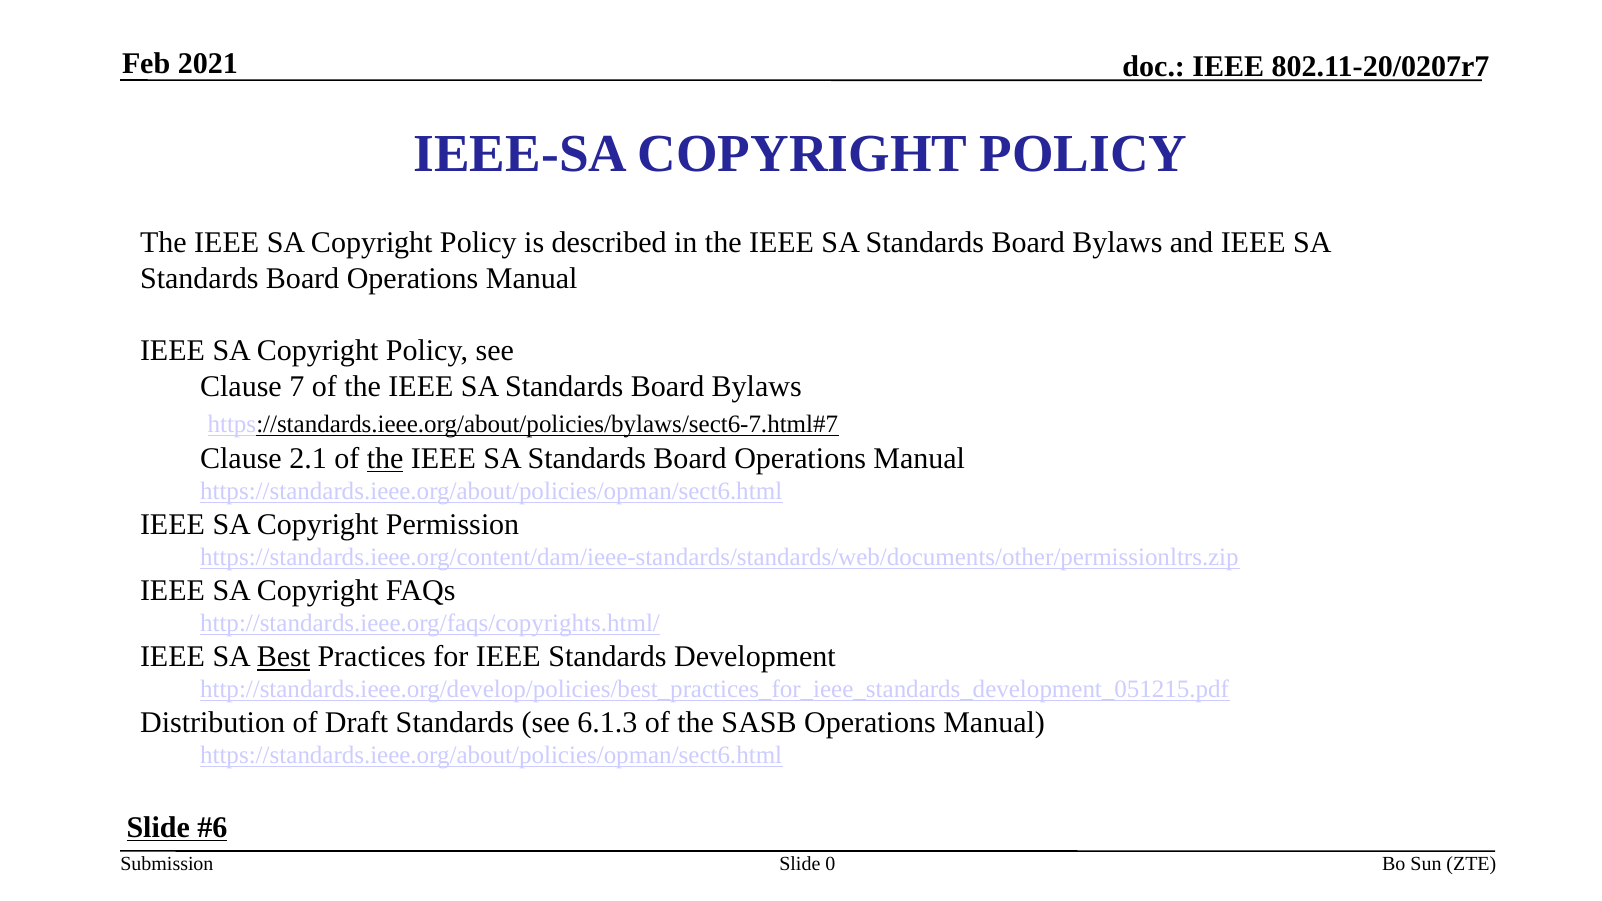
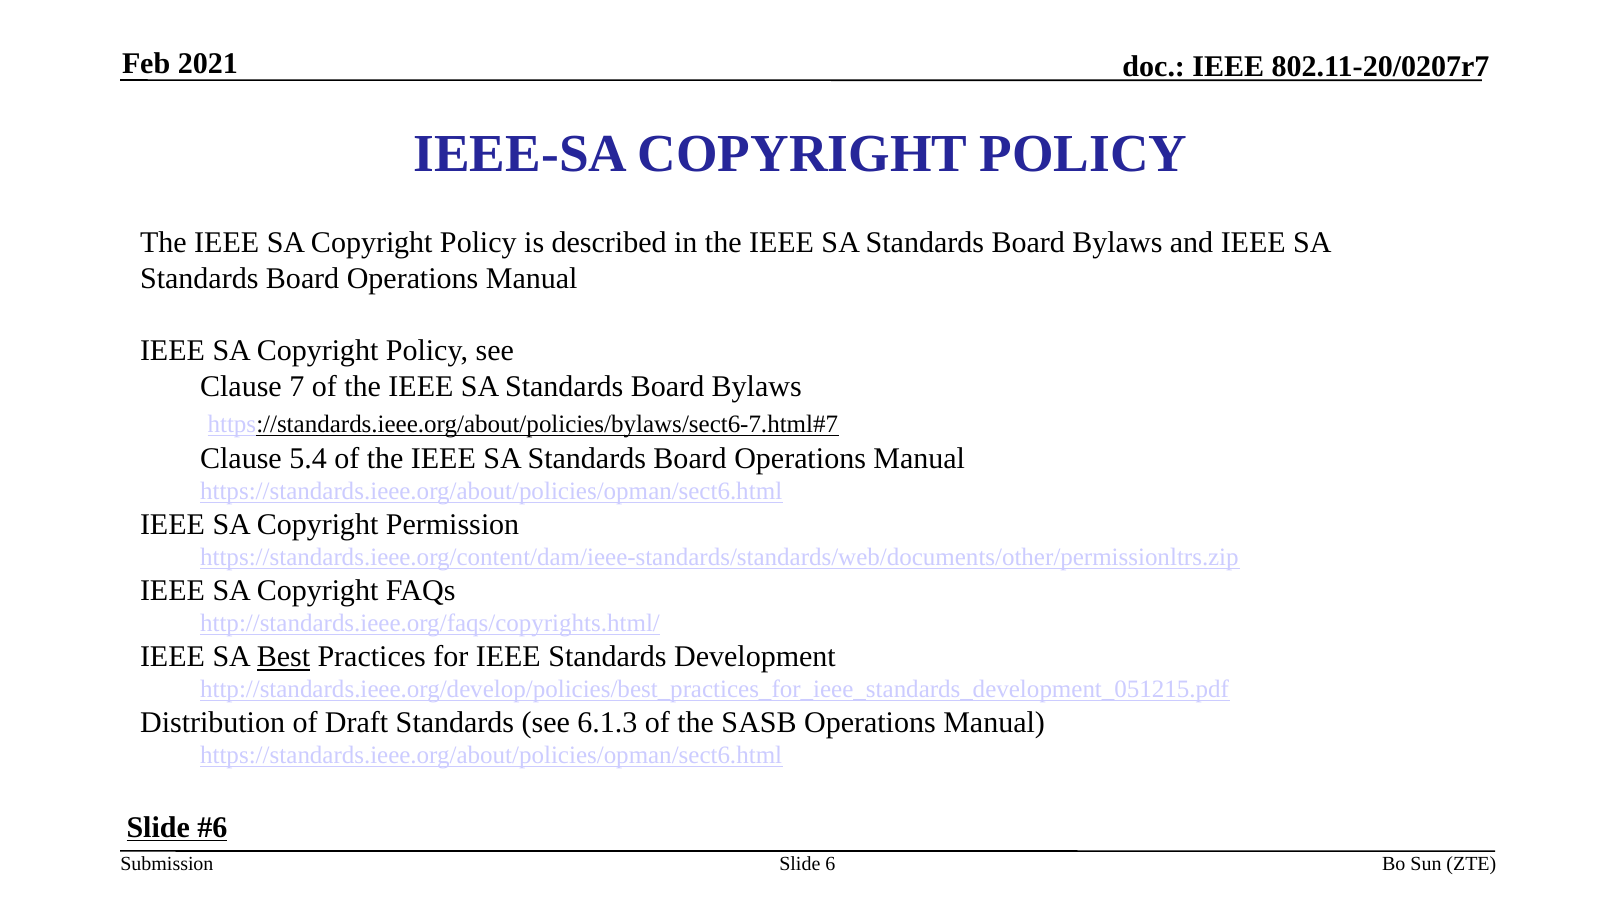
2.1: 2.1 -> 5.4 (308, 459)
the underline: present -> none (385, 459)
0: 0 -> 6 (830, 864)
